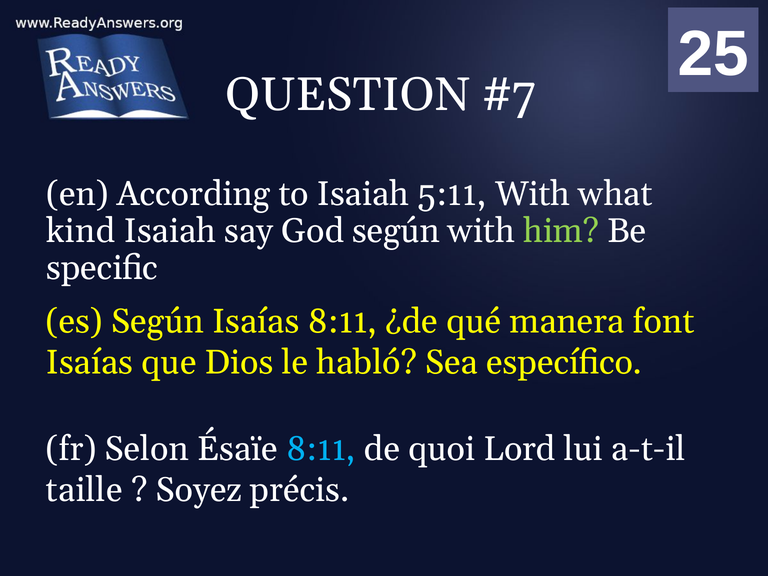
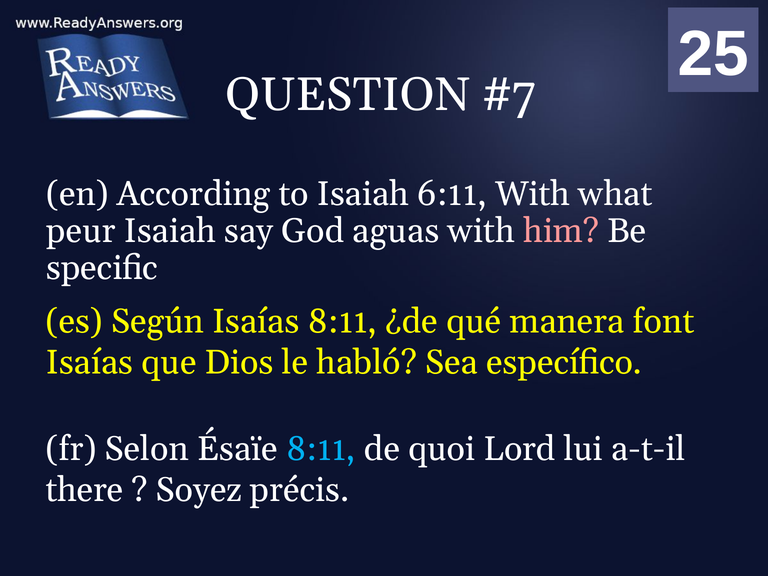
5:11: 5:11 -> 6:11 (452, 194)
kind: kind -> peur (81, 231)
God según: según -> aguas (396, 231)
him colour: light green -> pink (561, 231)
taille: taille -> there (85, 490)
